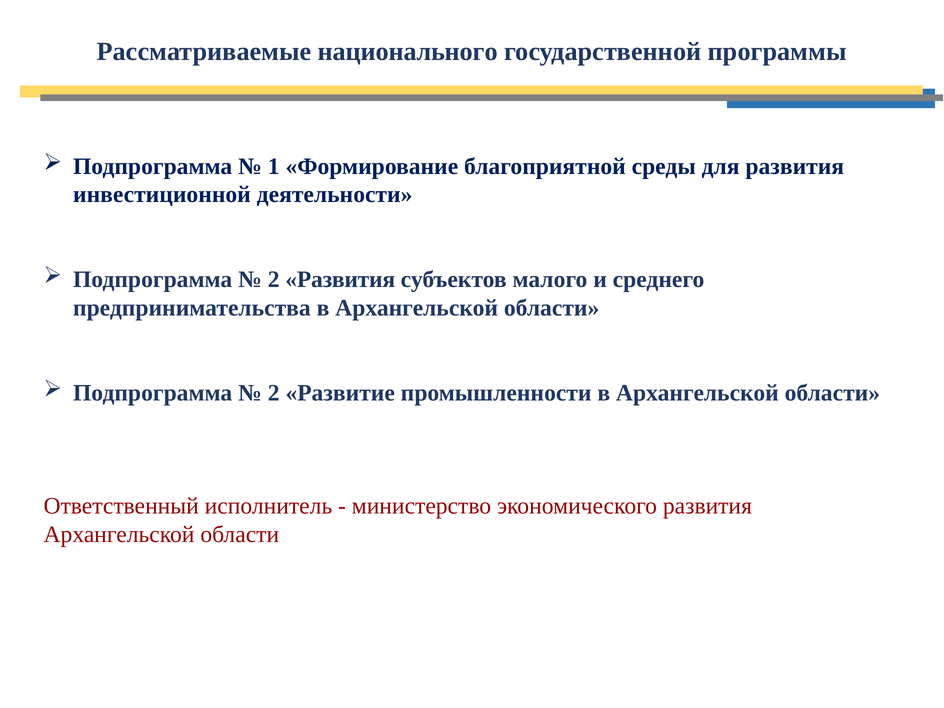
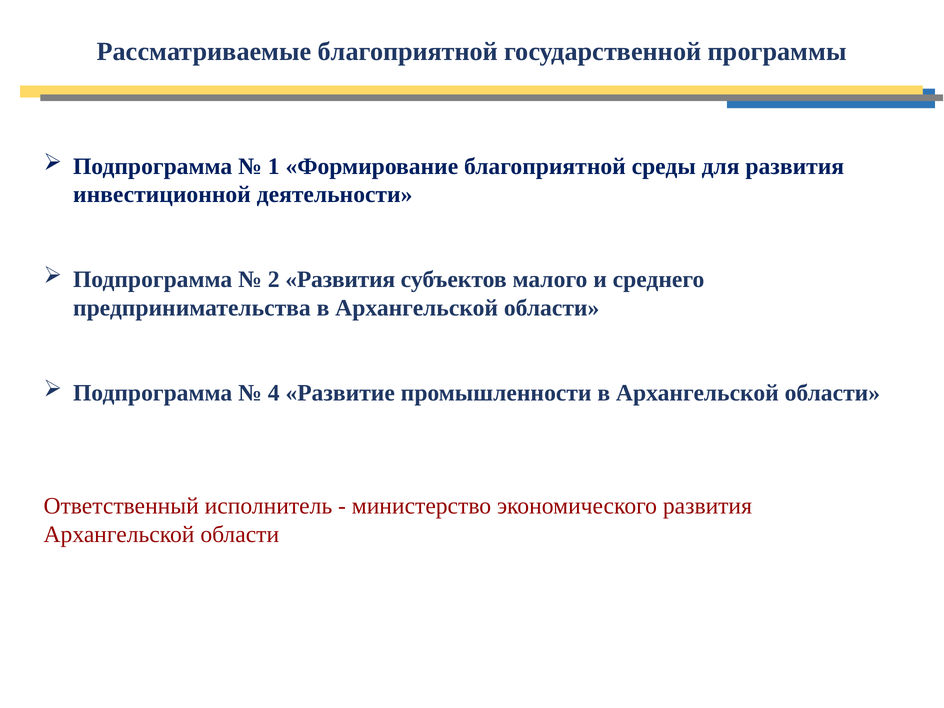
Рассматриваемые национального: национального -> благоприятной (408, 51)
2: 2 -> 4 (274, 393)
